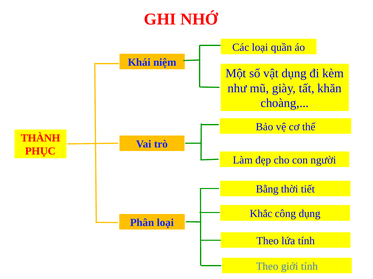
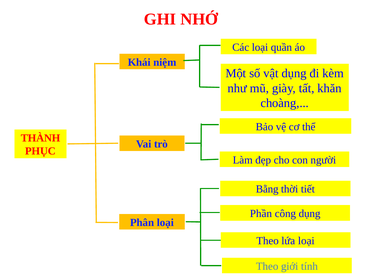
Khắc: Khắc -> Phần (261, 214)
lứa tính: tính -> loại (306, 242)
